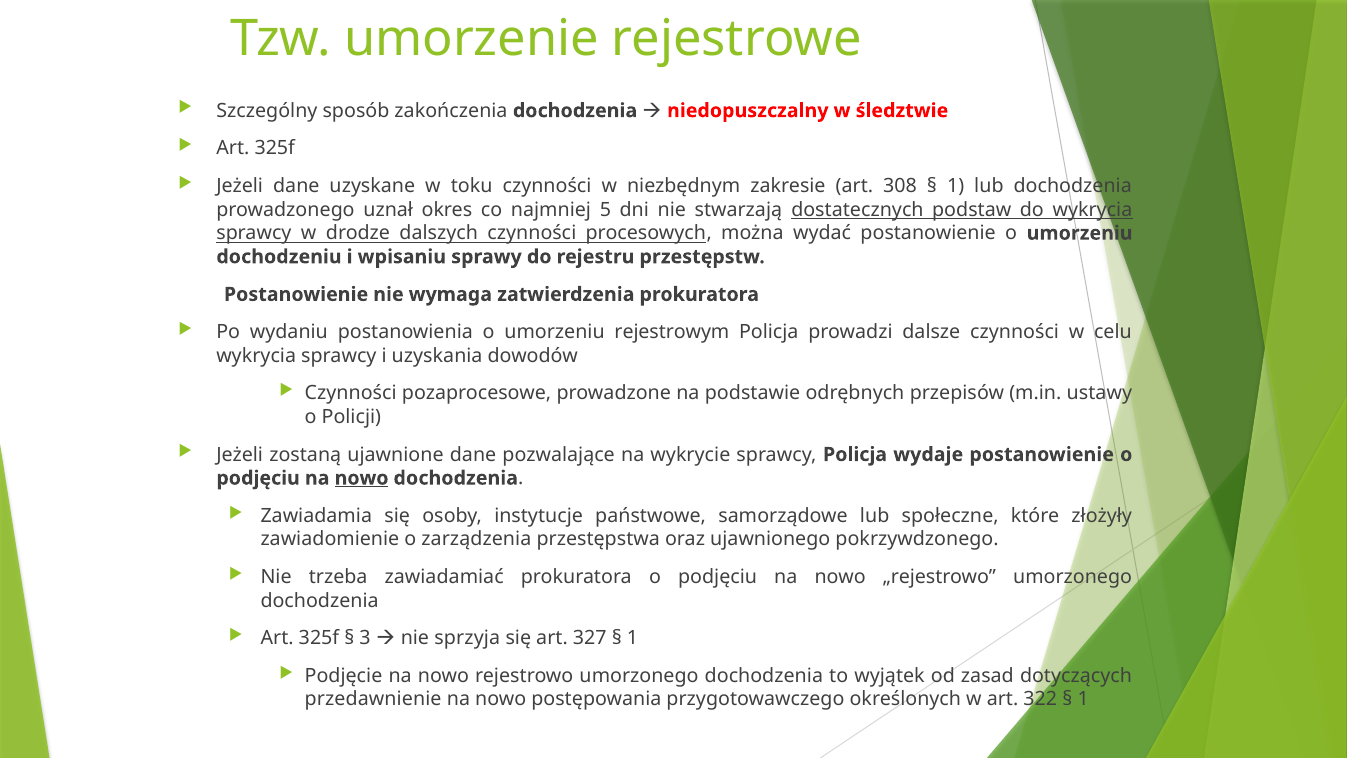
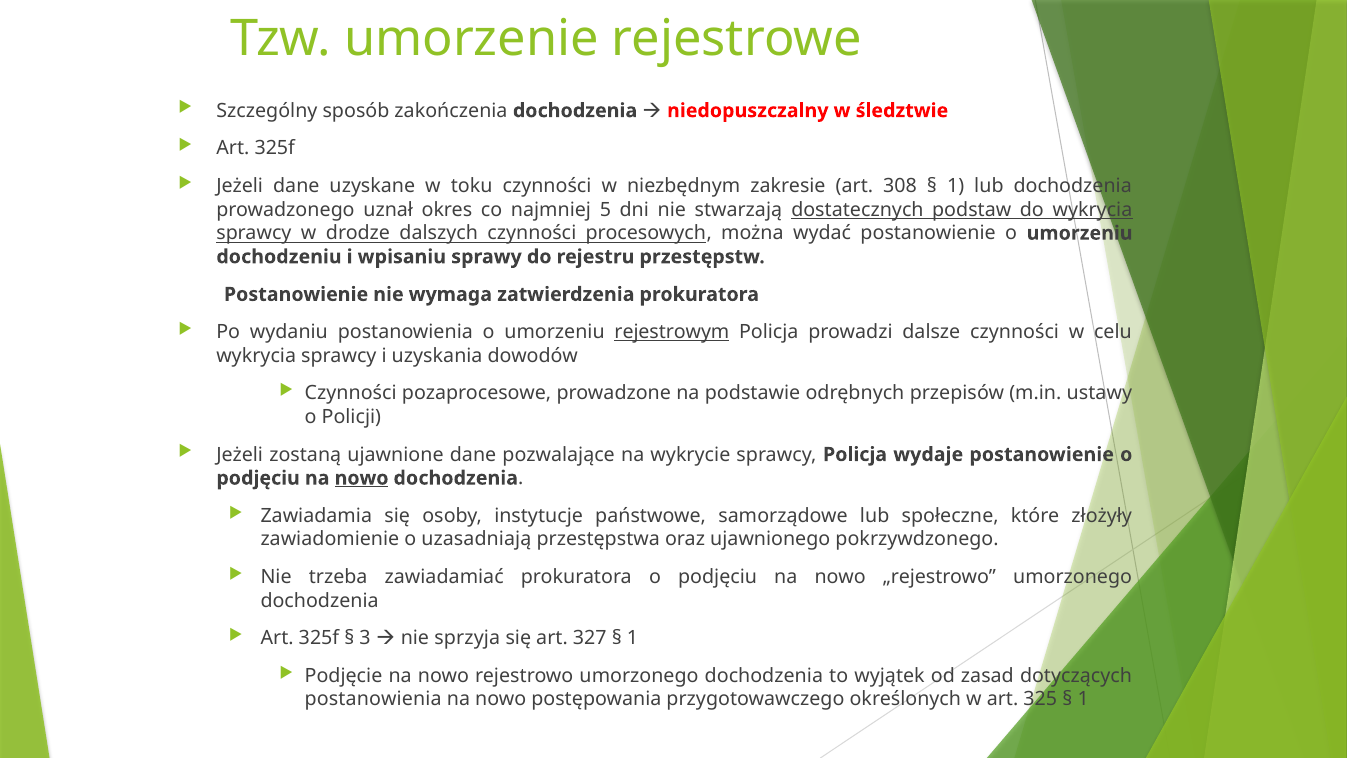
rejestrowym underline: none -> present (672, 332)
zarządzenia: zarządzenia -> uzasadniają (476, 539)
przedawnienie: przedawnienie -> postanowienia (373, 699)
322: 322 -> 325 (1040, 699)
